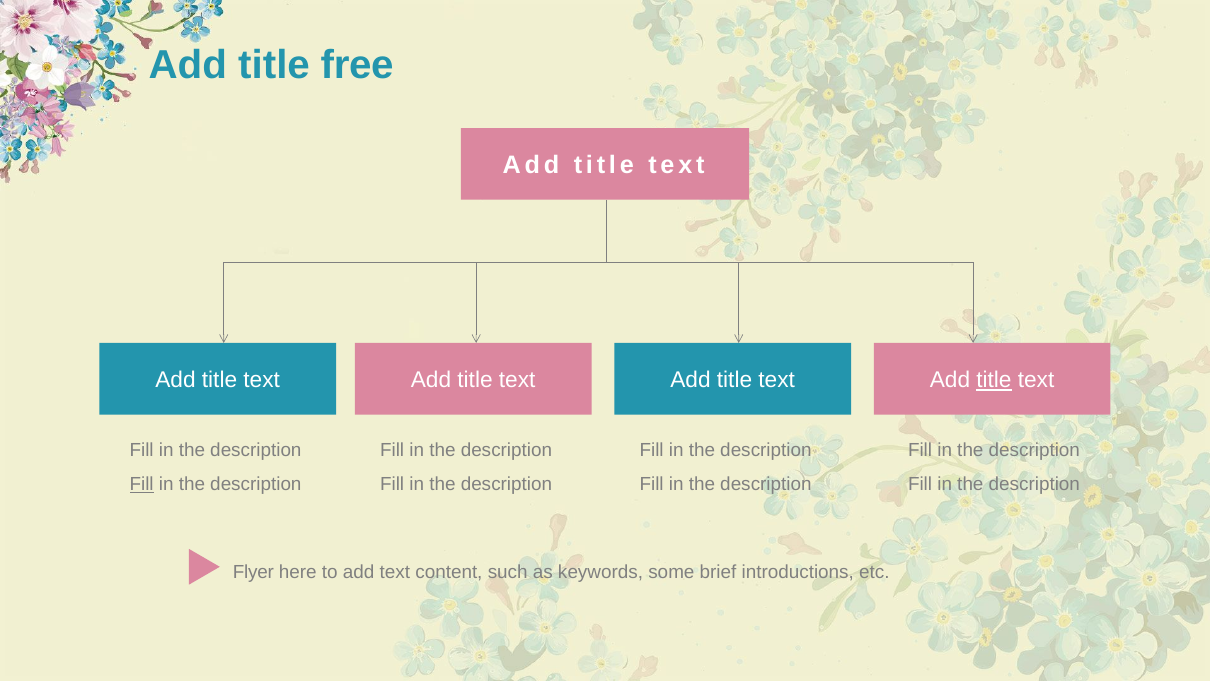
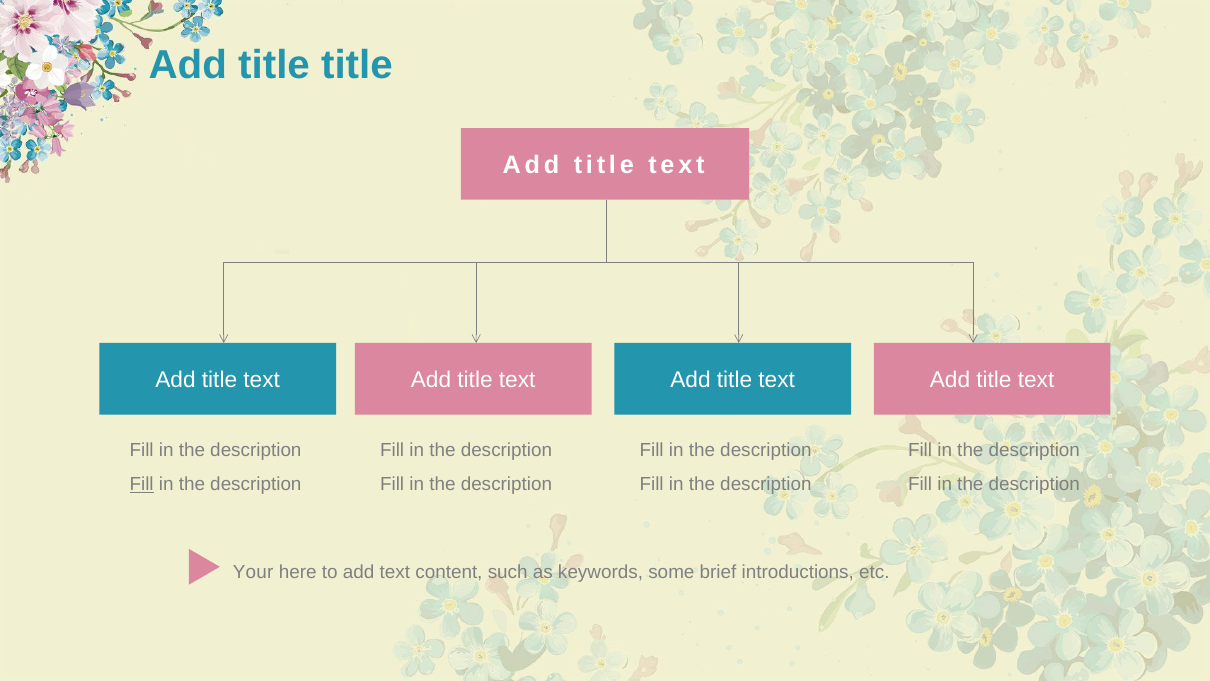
title free: free -> title (357, 66)
title underline: present -> none (994, 380)
Flyer: Flyer -> Your (253, 572)
